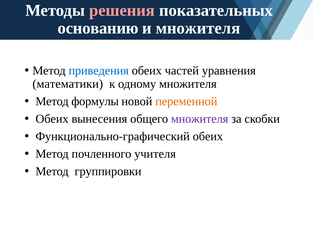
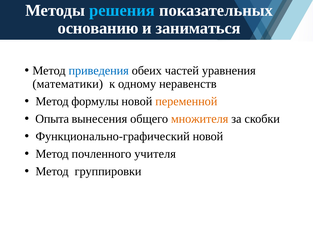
решения colour: pink -> light blue (122, 10)
и множителя: множителя -> заниматься (198, 28)
одному множителя: множителя -> неравенств (188, 84)
Обеих: Обеих -> Опыта (52, 119)
множителя colour: purple -> orange (200, 119)
Функционально-графический обеих: обеих -> новой (208, 136)
